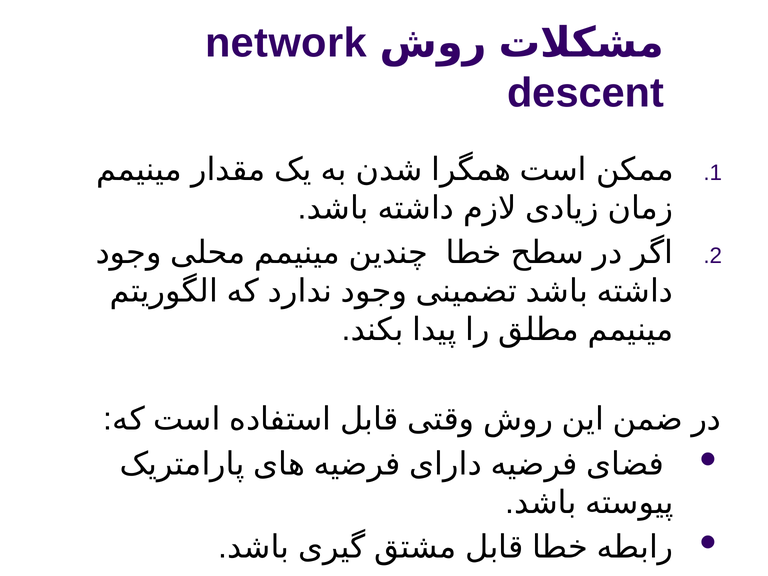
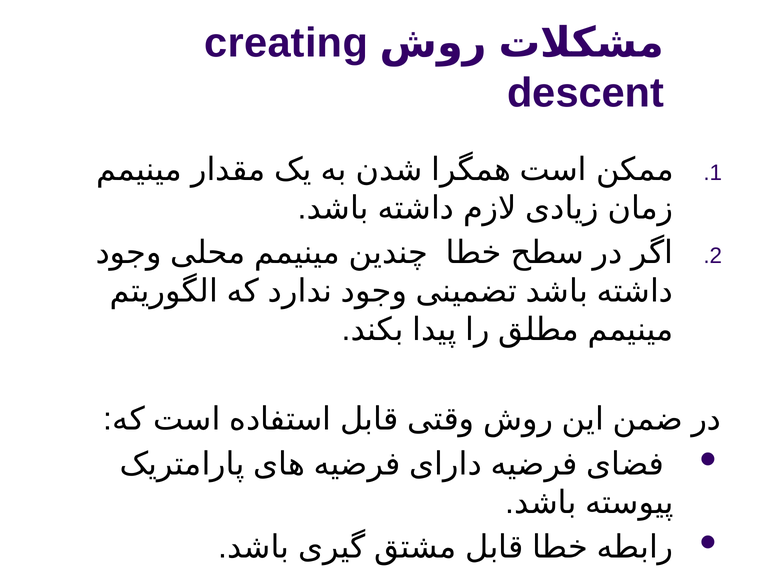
network: network -> creating (286, 43)
